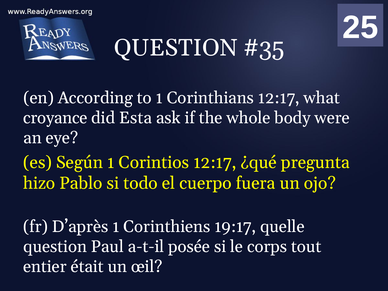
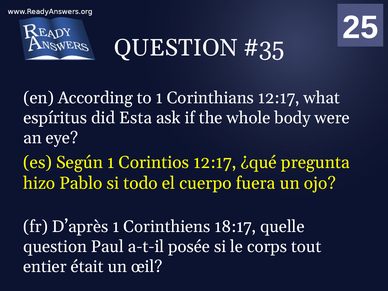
croyance: croyance -> espíritus (55, 118)
19:17: 19:17 -> 18:17 (235, 226)
